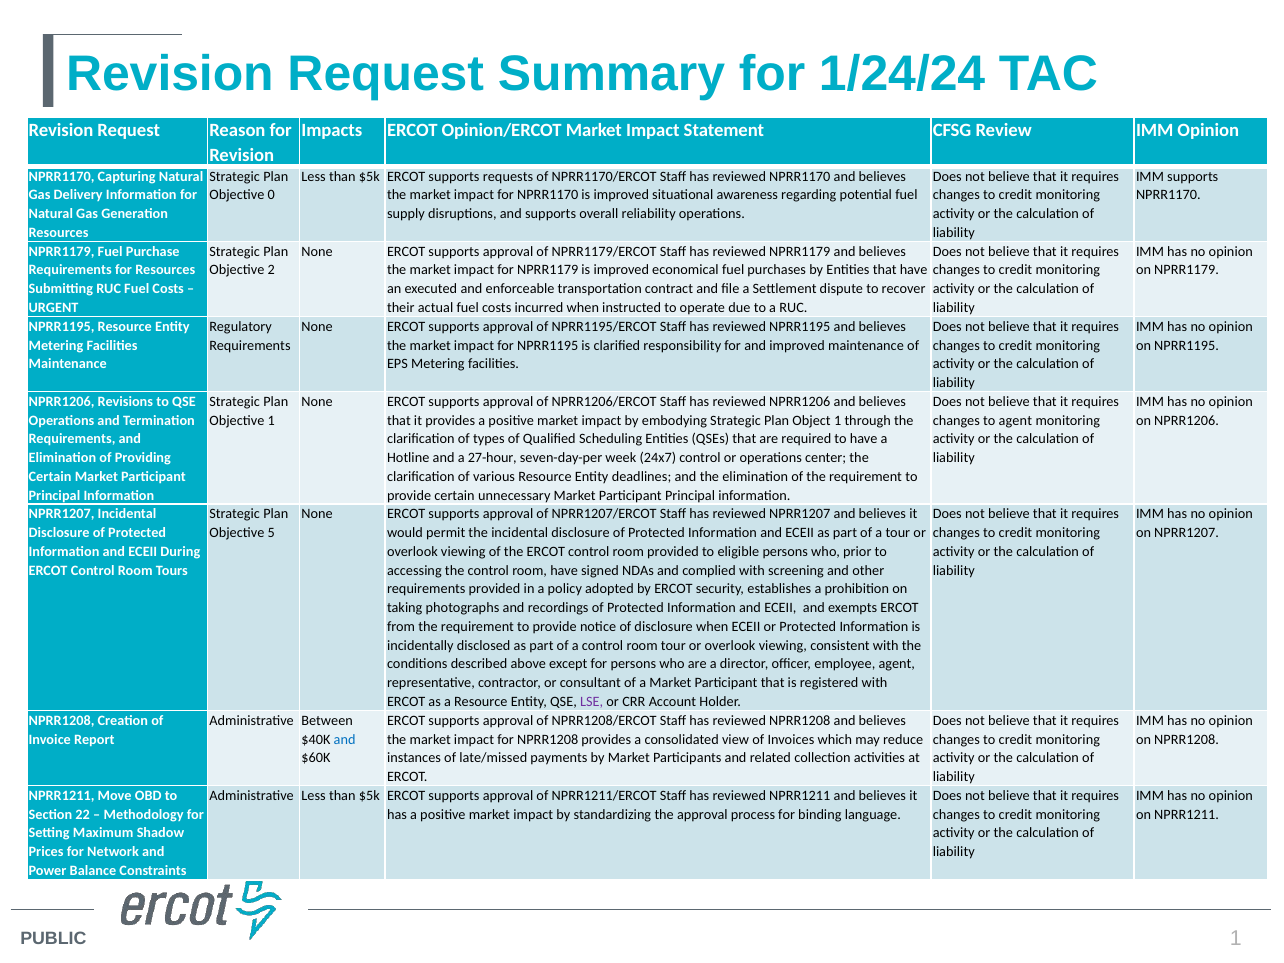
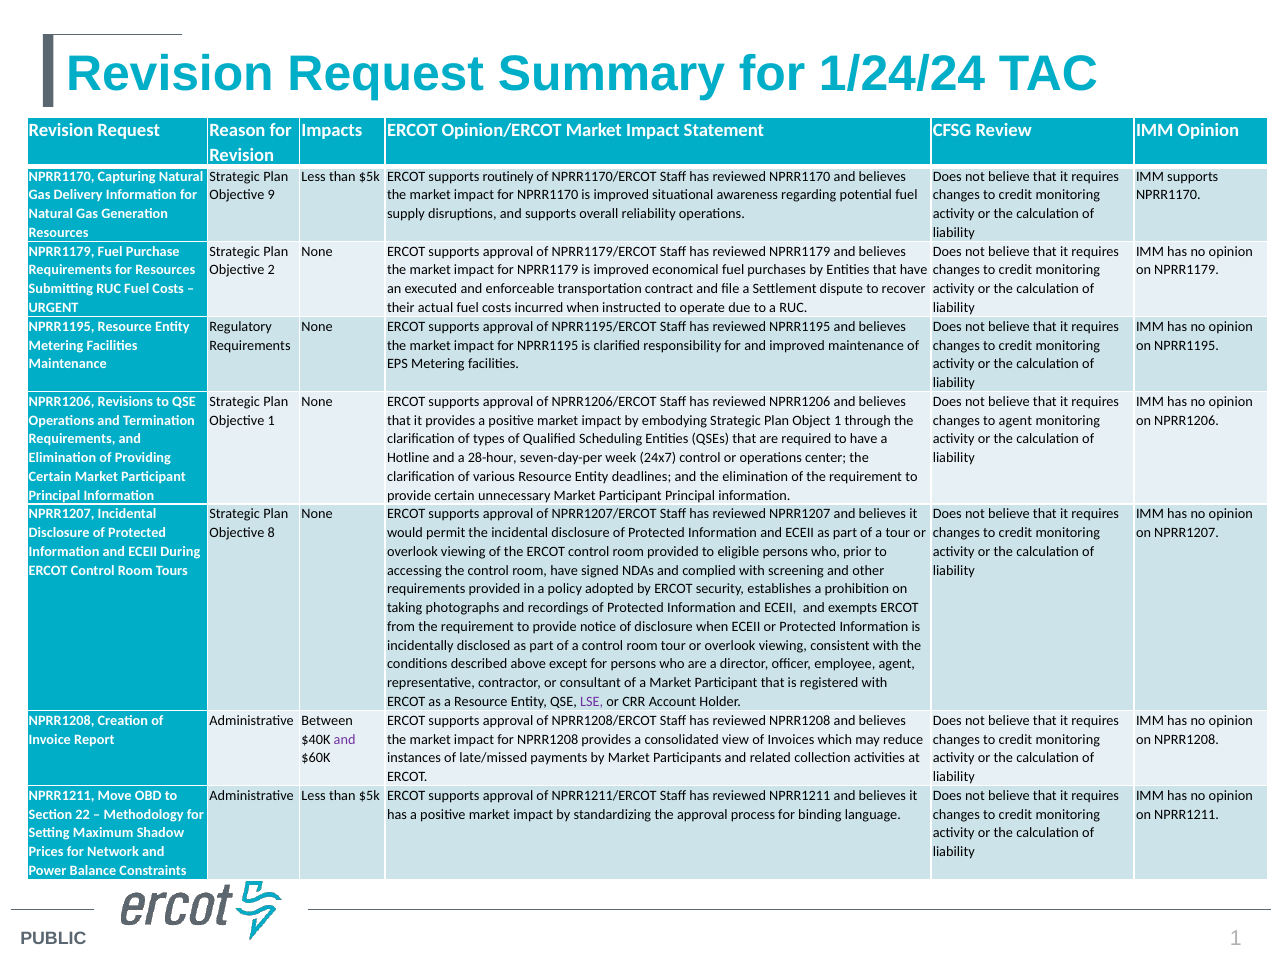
requests: requests -> routinely (508, 176)
0: 0 -> 9 (271, 195)
27-hour: 27-hour -> 28-hour (492, 458)
5: 5 -> 8 (271, 533)
and colour: blue -> purple (345, 739)
